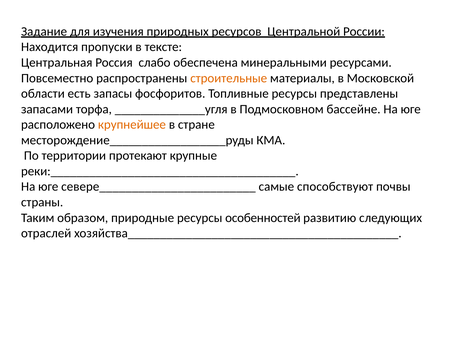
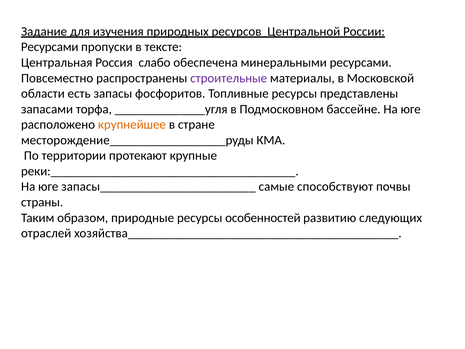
Находится: Находится -> Ресурсами (50, 47)
строительные colour: orange -> purple (229, 78)
севере________________________: севере________________________ -> запасы________________________ (158, 187)
